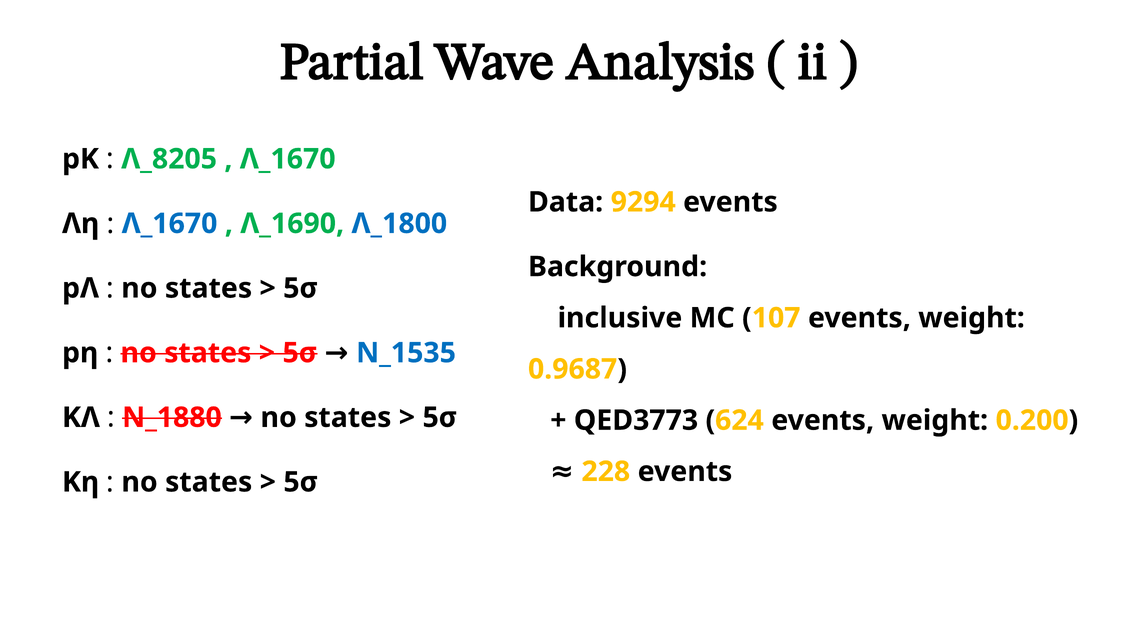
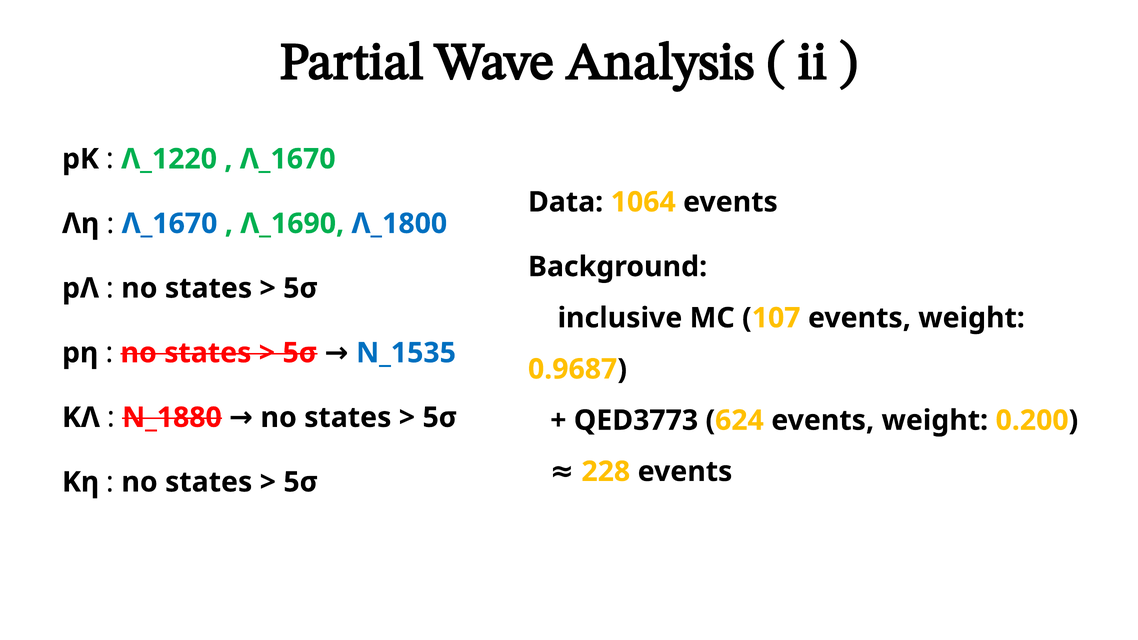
Λ_8205: Λ_8205 -> Λ_1220 (169, 159)
9294: 9294 -> 1064 (643, 202)
